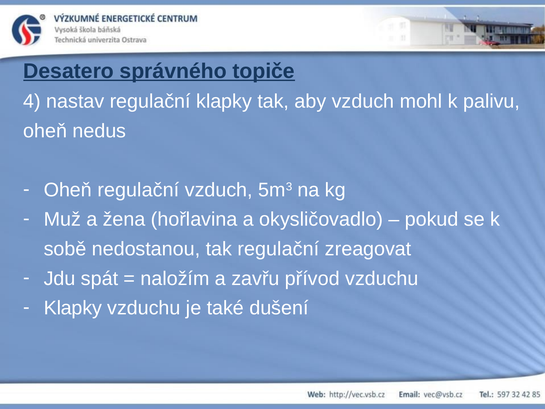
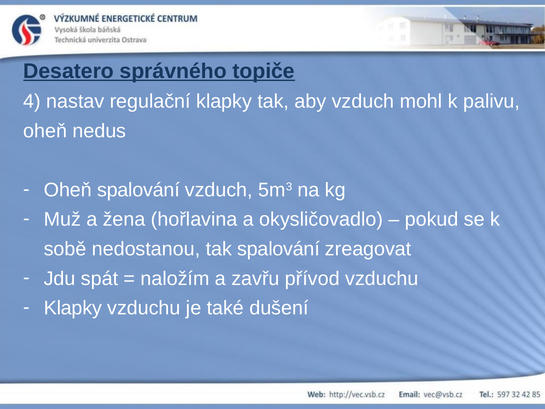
Oheň regulační: regulační -> spalování (138, 190)
tak regulační: regulační -> spalování (279, 249)
